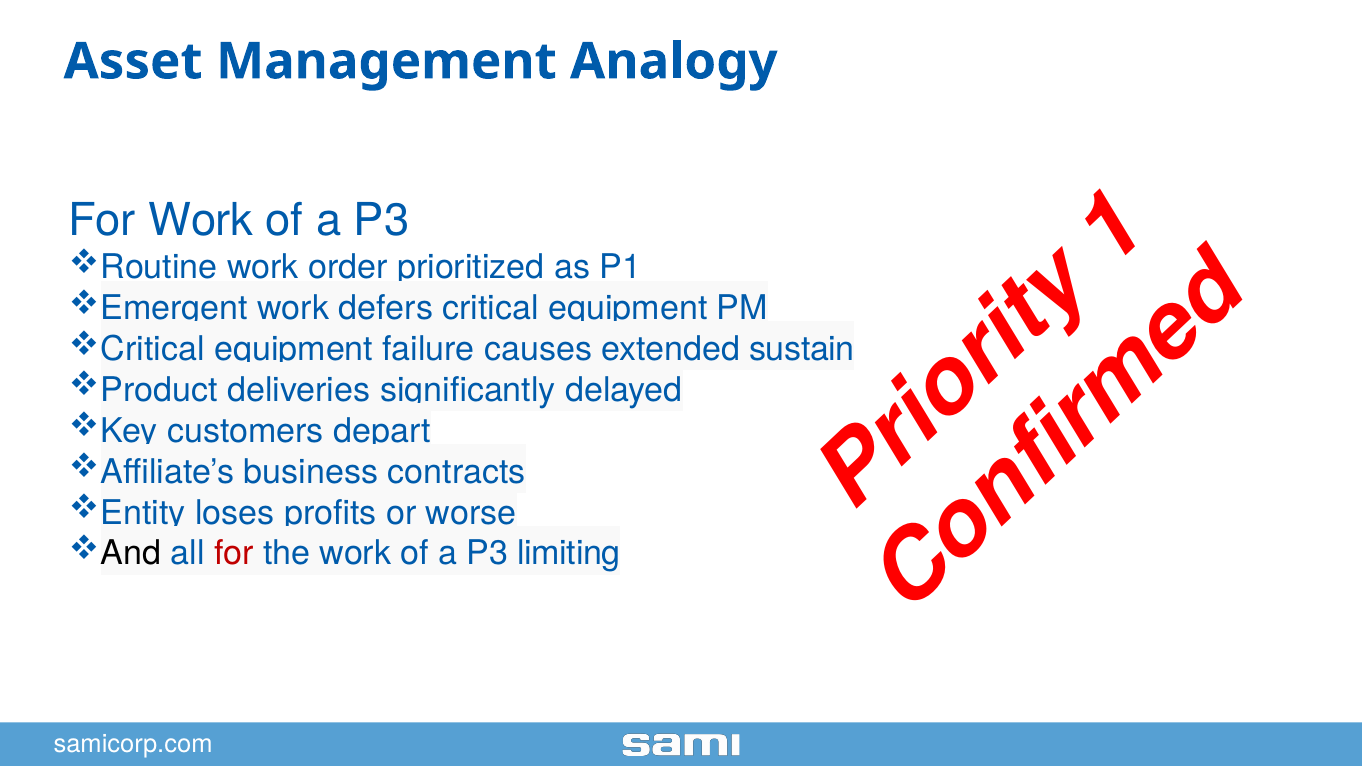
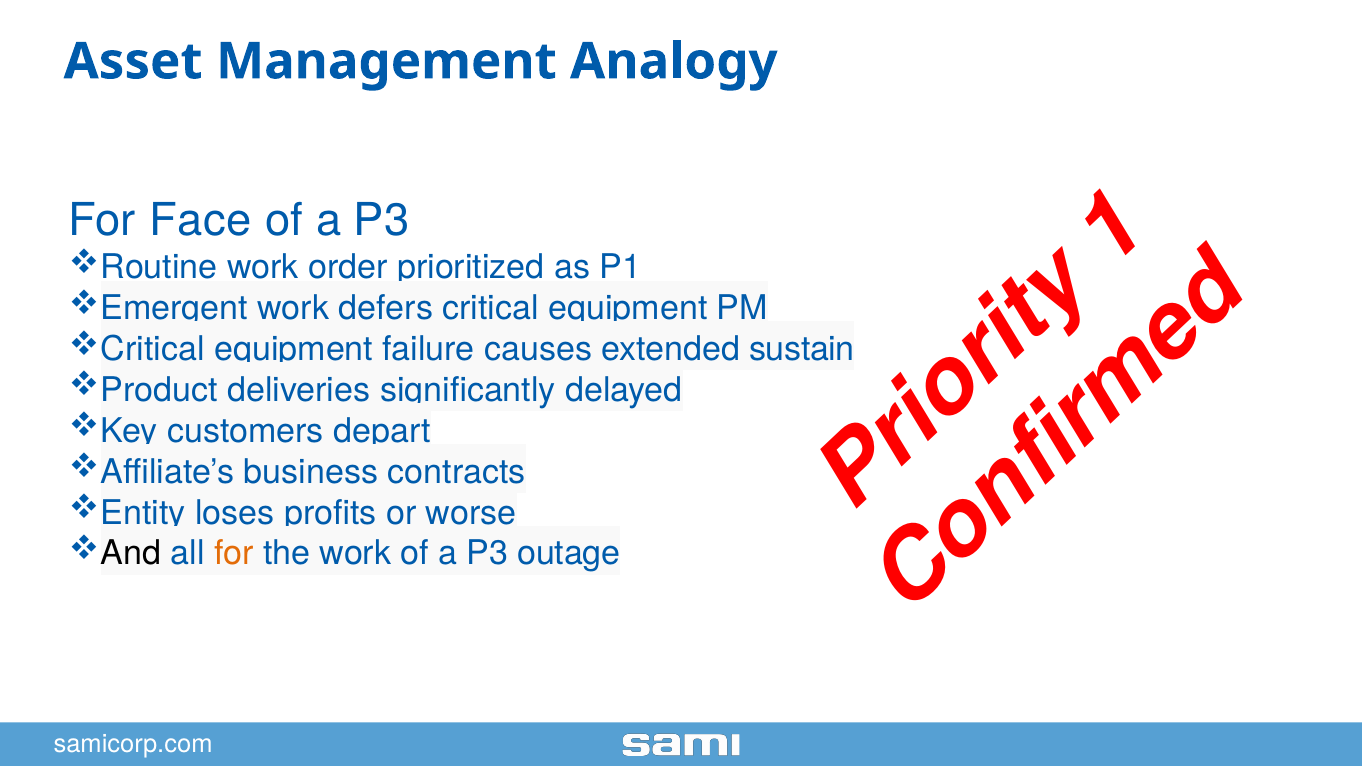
For Work: Work -> Face (201, 221)
for colour: red -> orange (234, 554)
limiting: limiting -> outage (569, 554)
